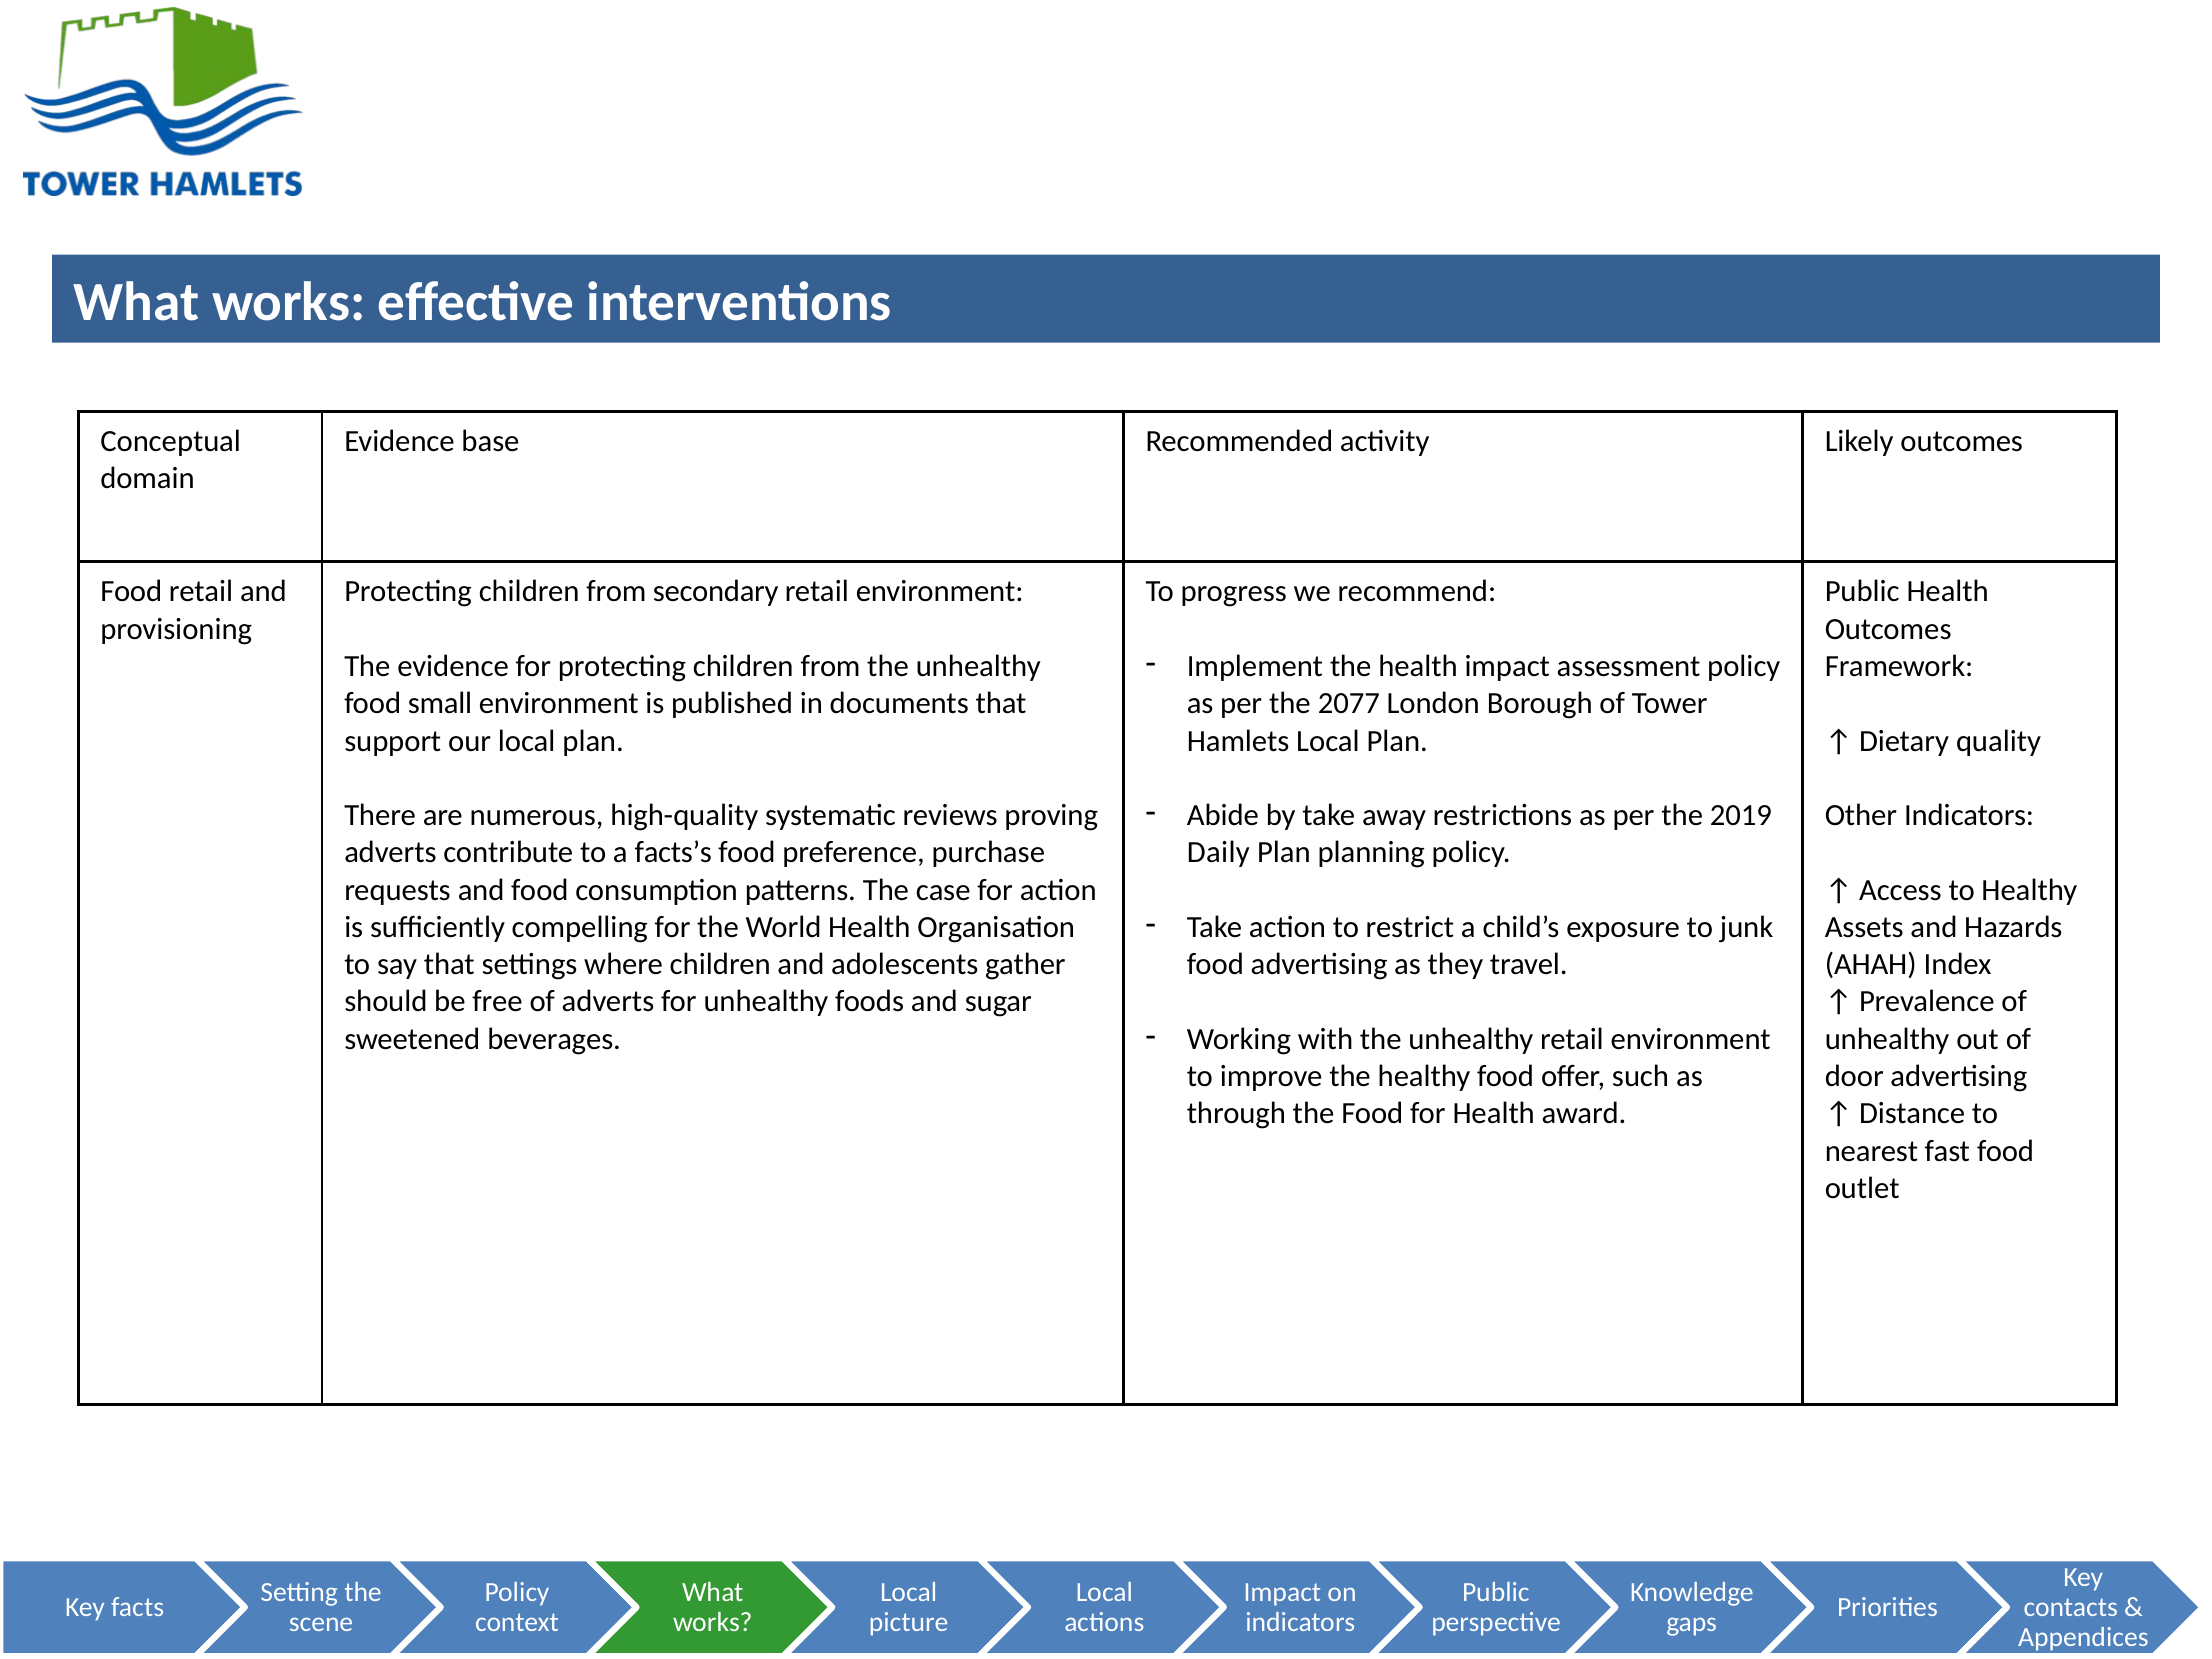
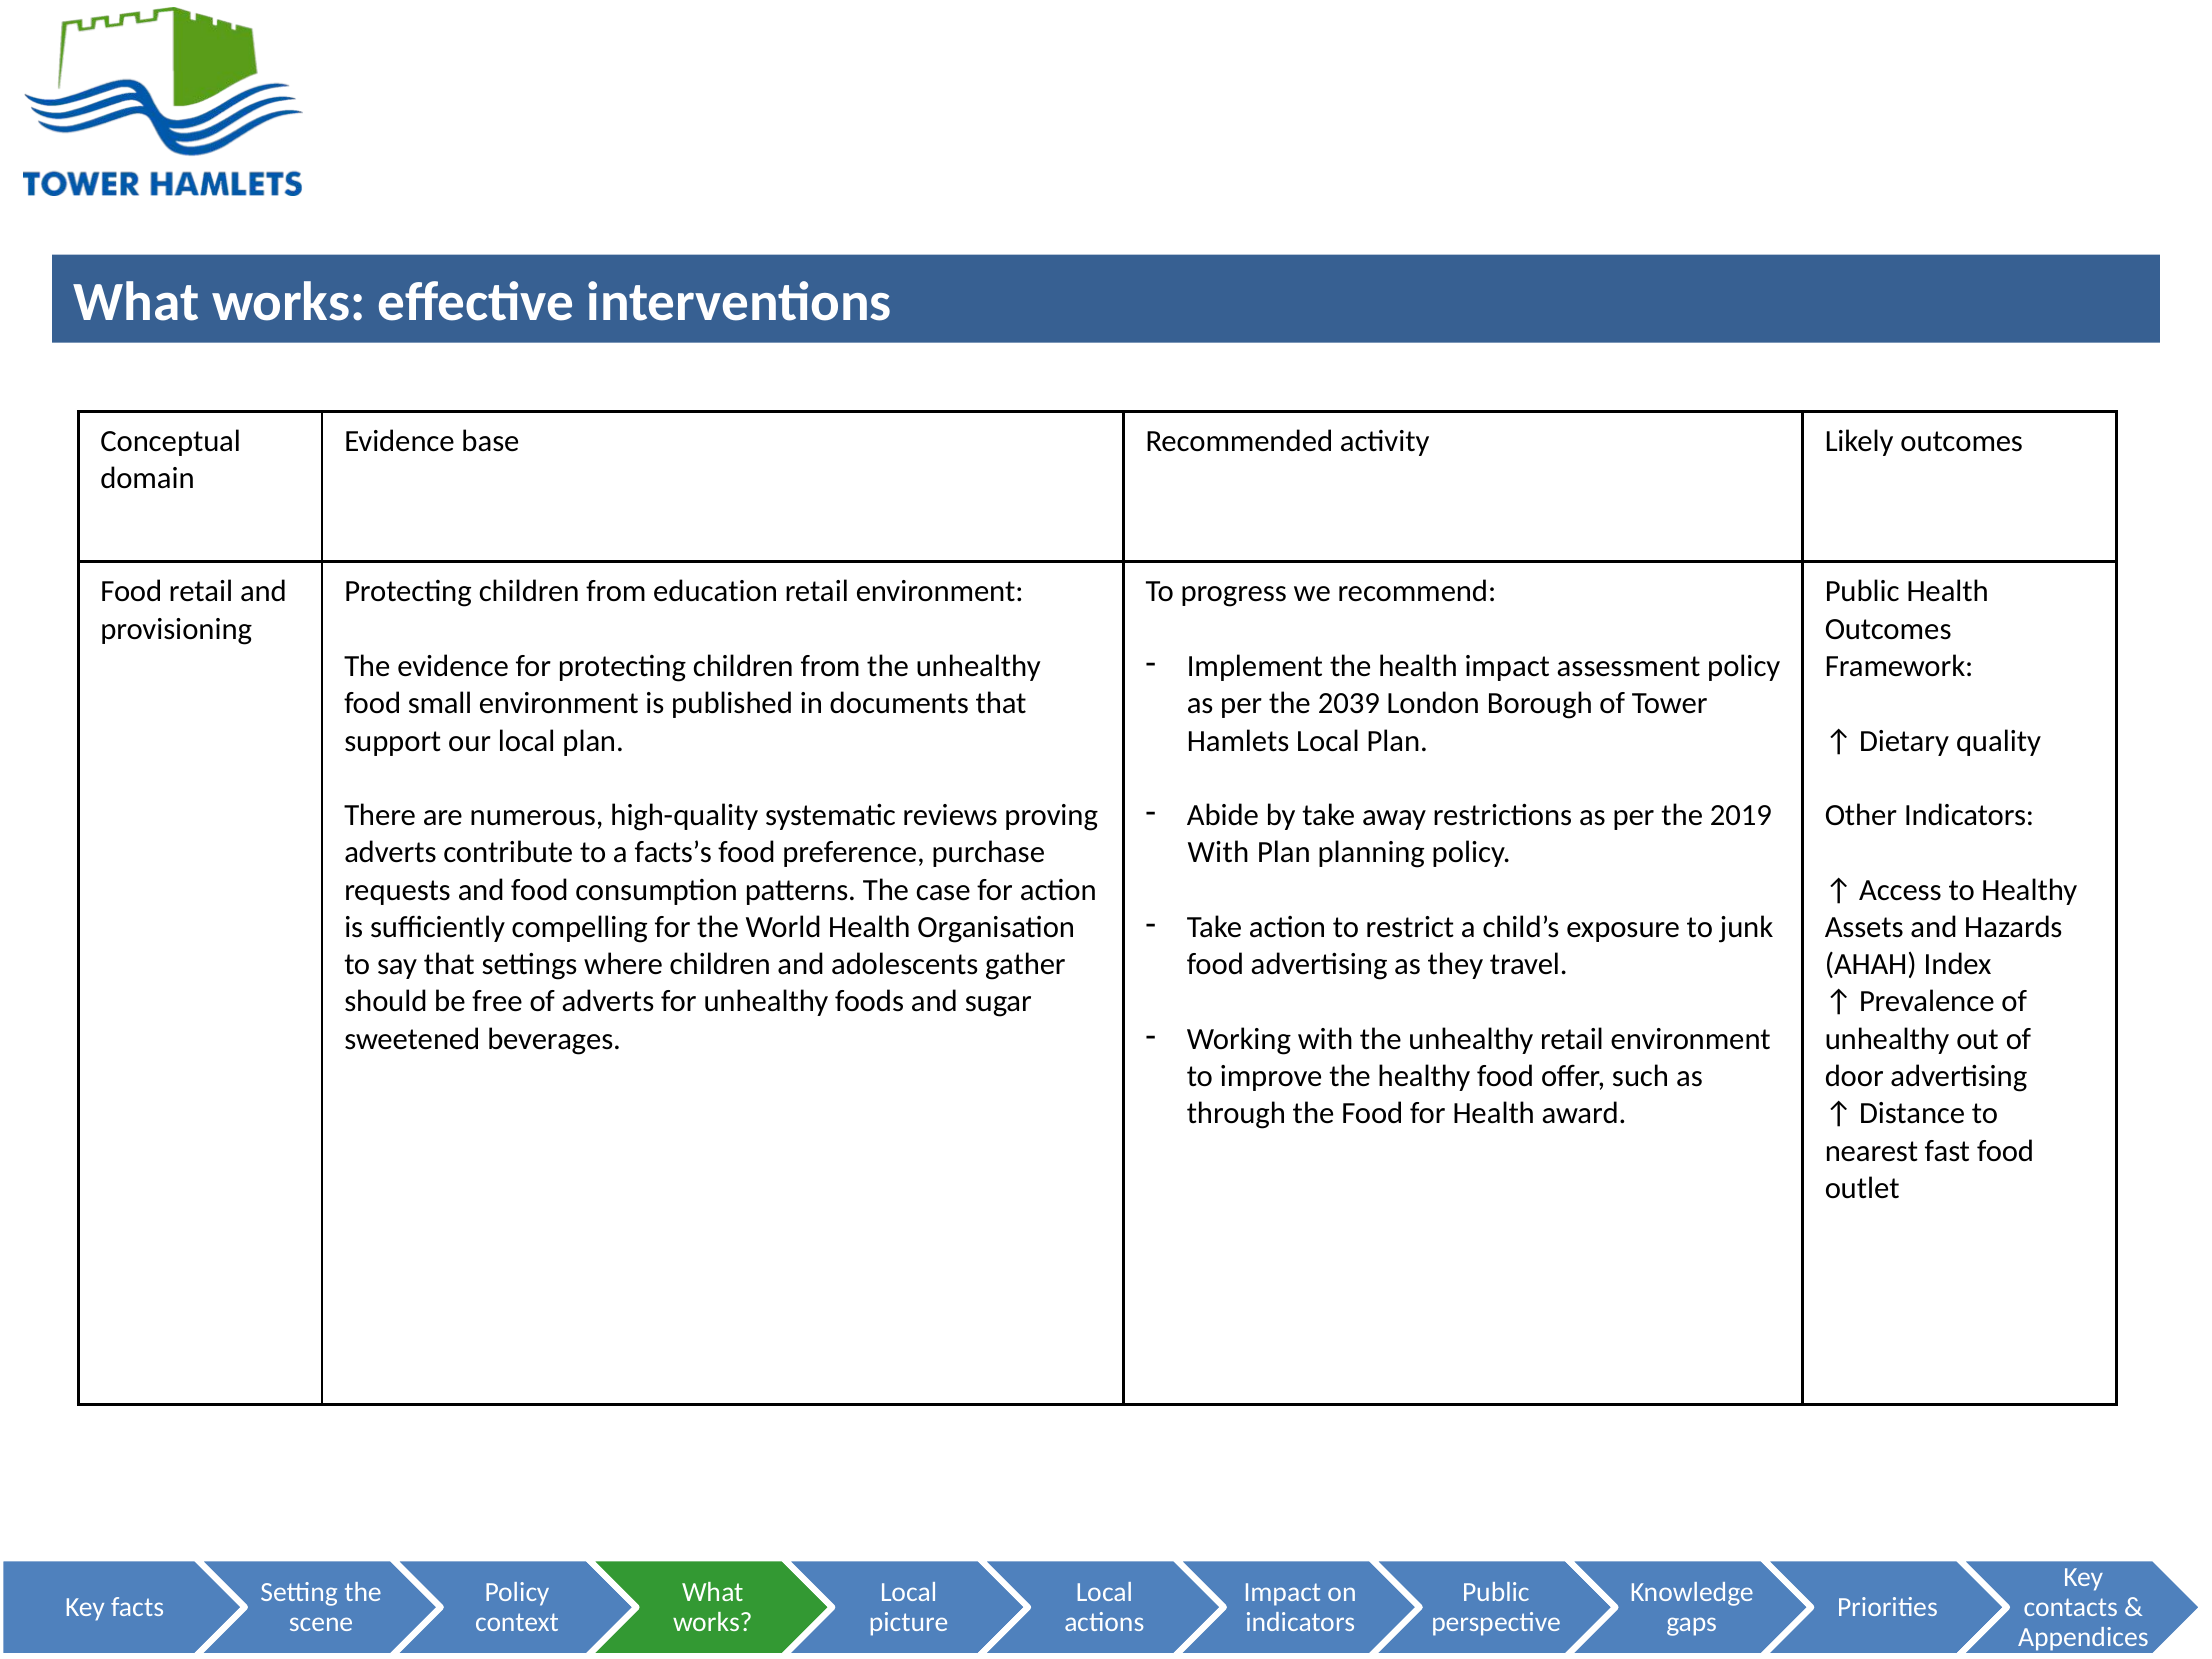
secondary: secondary -> education (716, 592)
2077: 2077 -> 2039 (1349, 704)
Daily: Daily -> With (1218, 853)
